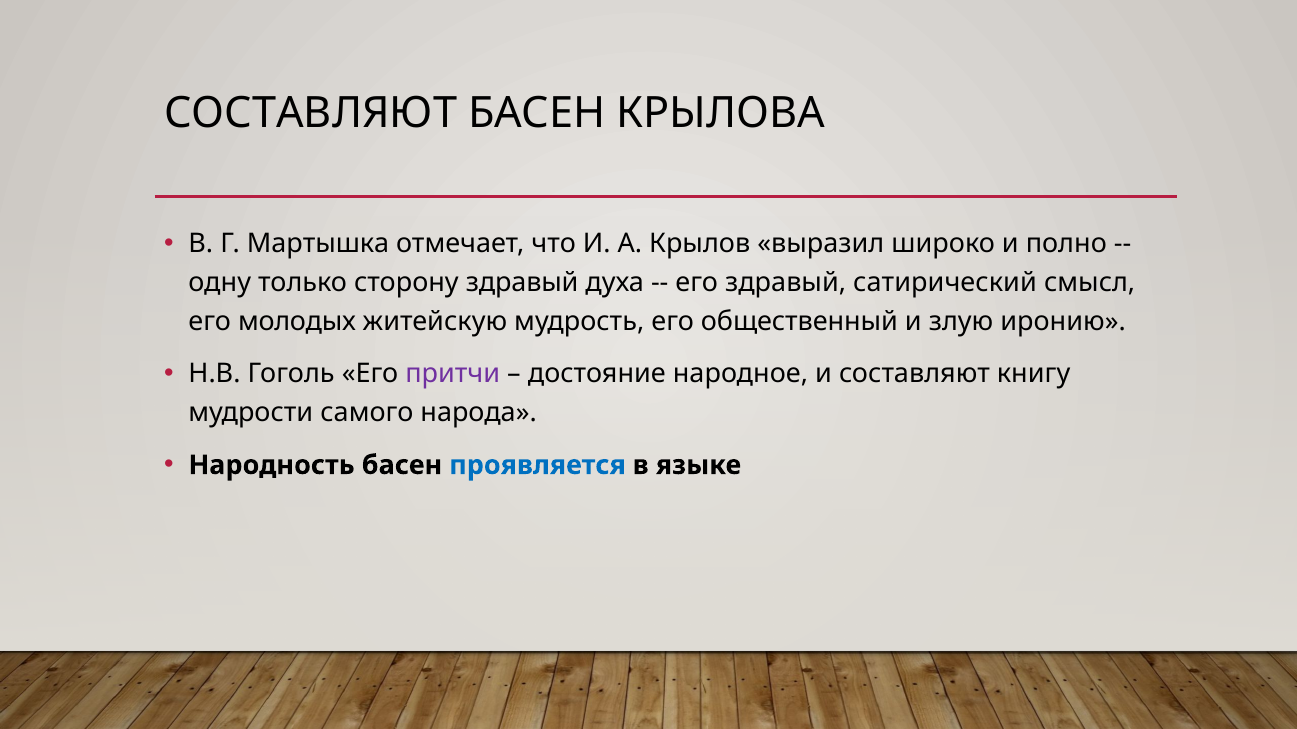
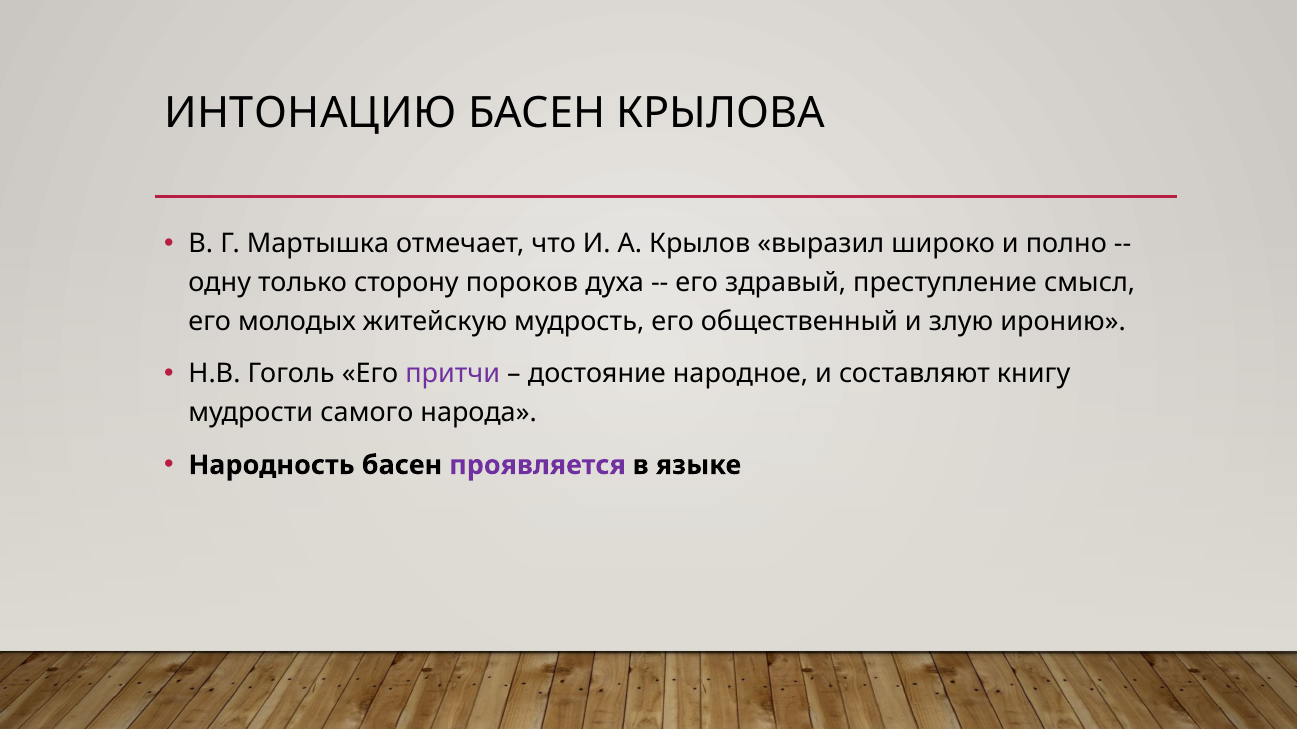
СОСТАВЛЯЮТ: СОСТАВЛЯЮТ -> ИНТОНАЦИЮ (310, 114)
сторону здравый: здравый -> пороков (522, 283)
сатирический: сатирический -> преступление (945, 283)
проявляется colour: blue -> purple (538, 465)
